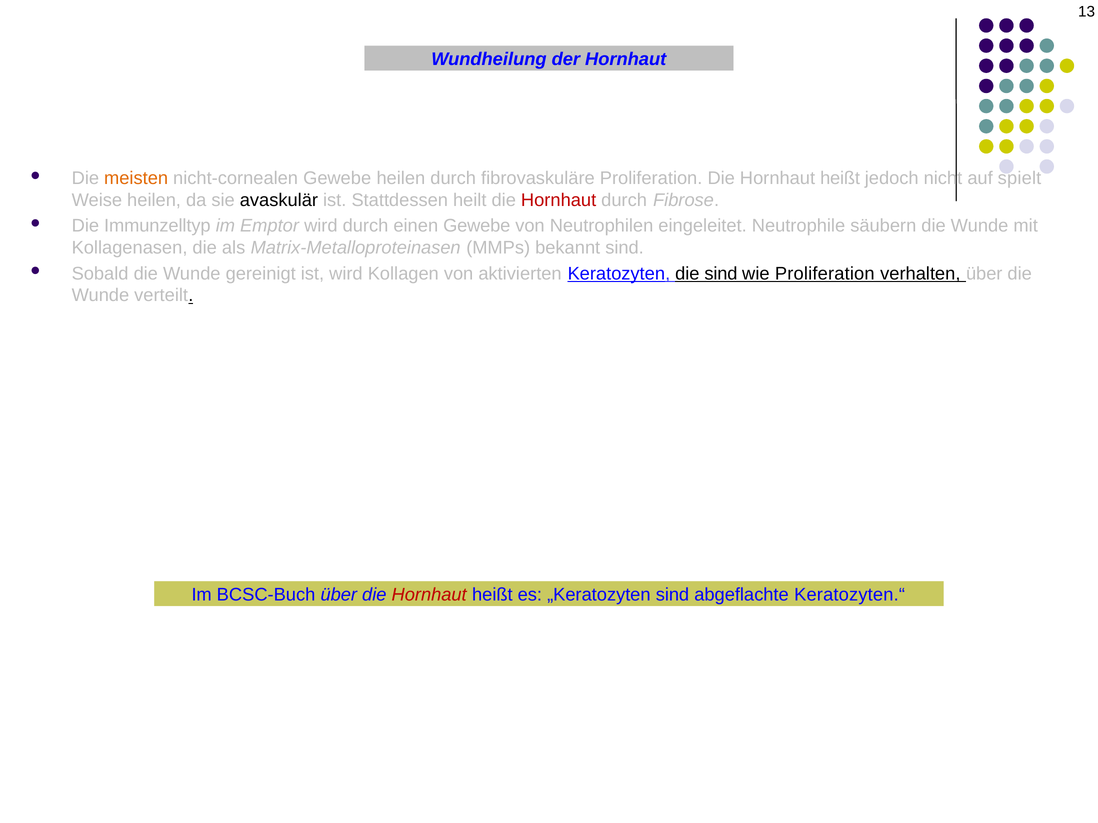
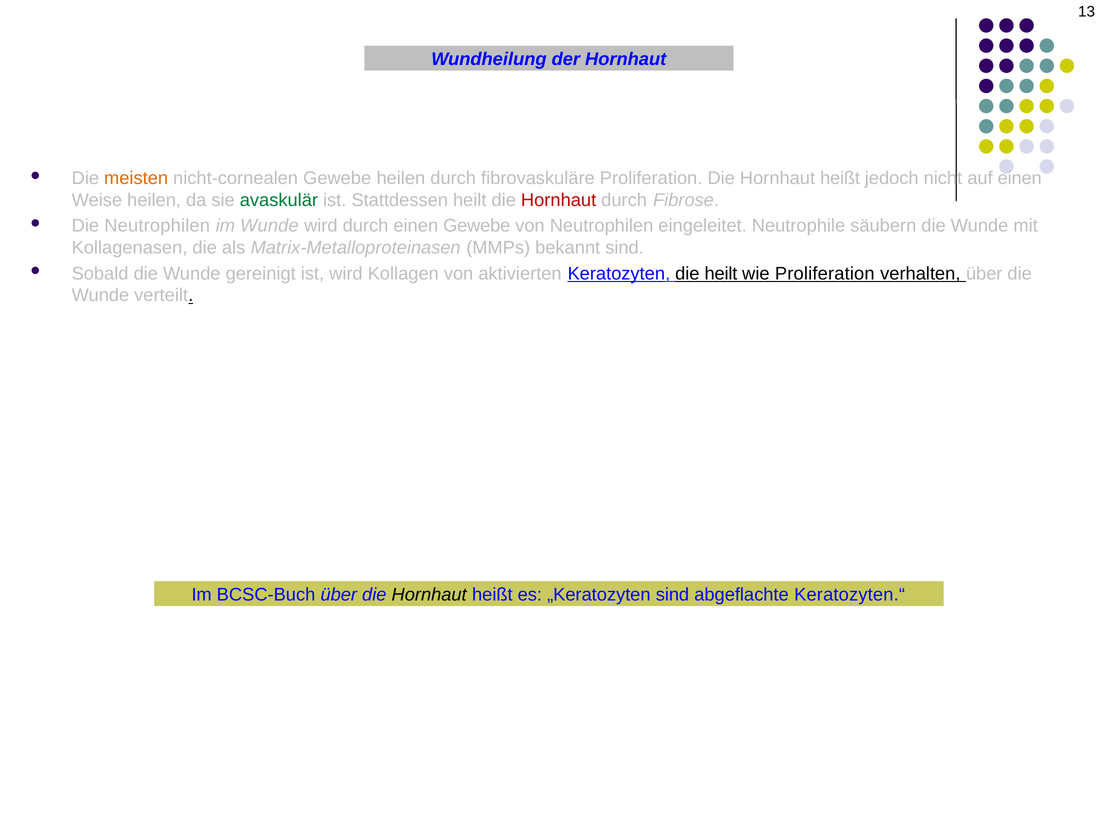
auf spielt: spielt -> einen (1020, 178)
avaskulär colour: black -> green (279, 200)
Die Immunzelltyp: Immunzelltyp -> Neutrophilen (157, 226)
im Emptor: Emptor -> Wunde (269, 226)
die sind: sind -> heilt (721, 274)
Hornhaut colour: red -> black (429, 595)
